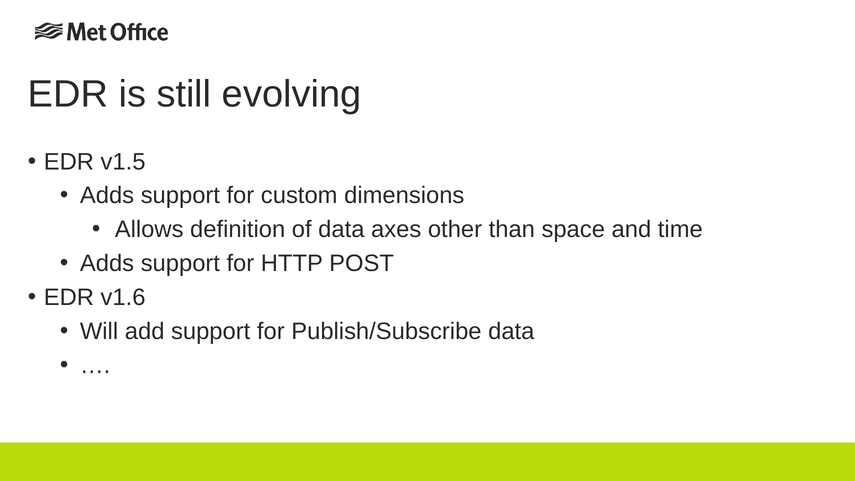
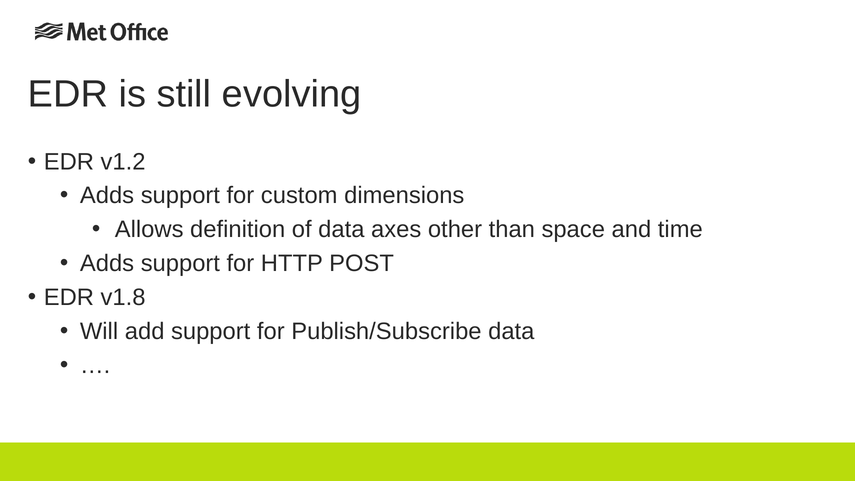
v1.5: v1.5 -> v1.2 (123, 162)
v1.6: v1.6 -> v1.8 (123, 298)
